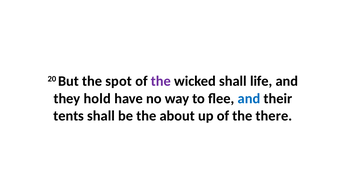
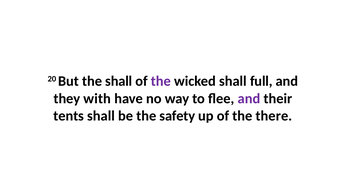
the spot: spot -> shall (119, 81)
life: life -> full (261, 81)
hold: hold -> with (97, 98)
and colour: blue -> purple (249, 98)
about: about -> safety (177, 116)
